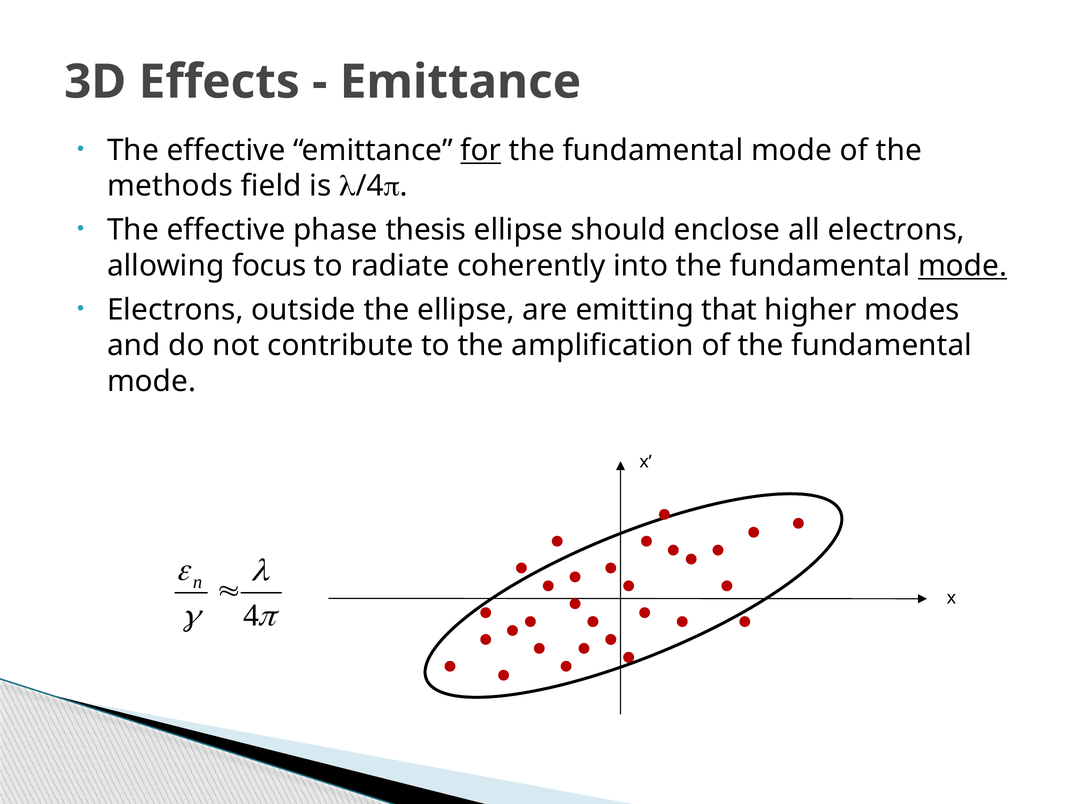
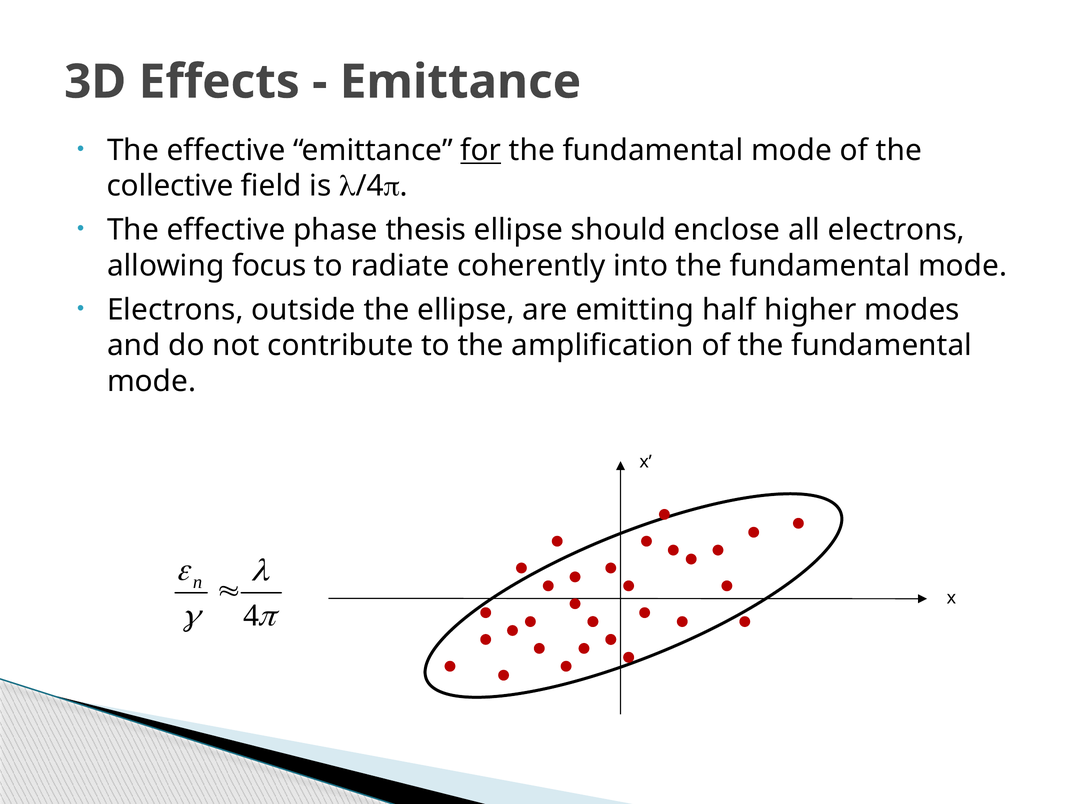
methods: methods -> collective (170, 186)
mode underline: present -> none (963, 266)
that: that -> half (729, 310)
